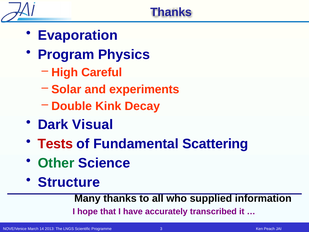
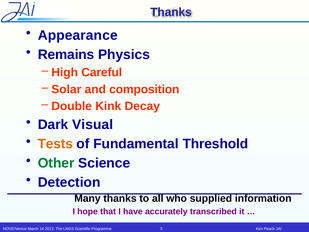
Evaporation: Evaporation -> Appearance (78, 35)
Program: Program -> Remains (66, 55)
experiments: experiments -> composition (144, 89)
Tests colour: red -> orange (55, 144)
Scattering: Scattering -> Threshold (215, 144)
Structure: Structure -> Detection (69, 182)
